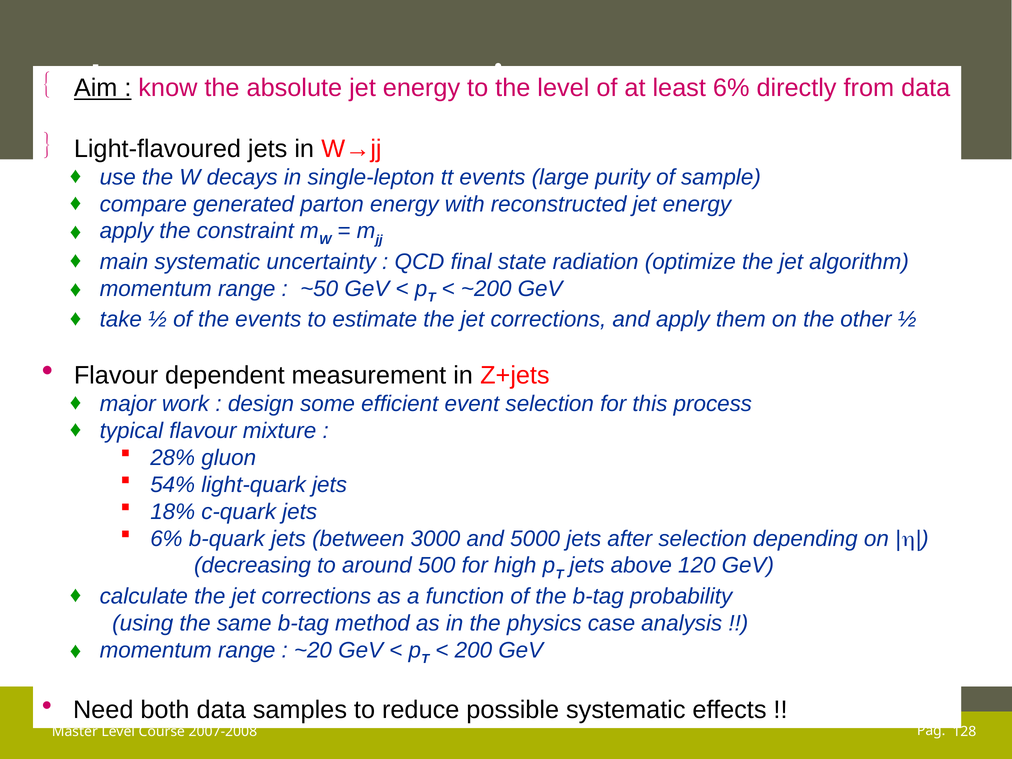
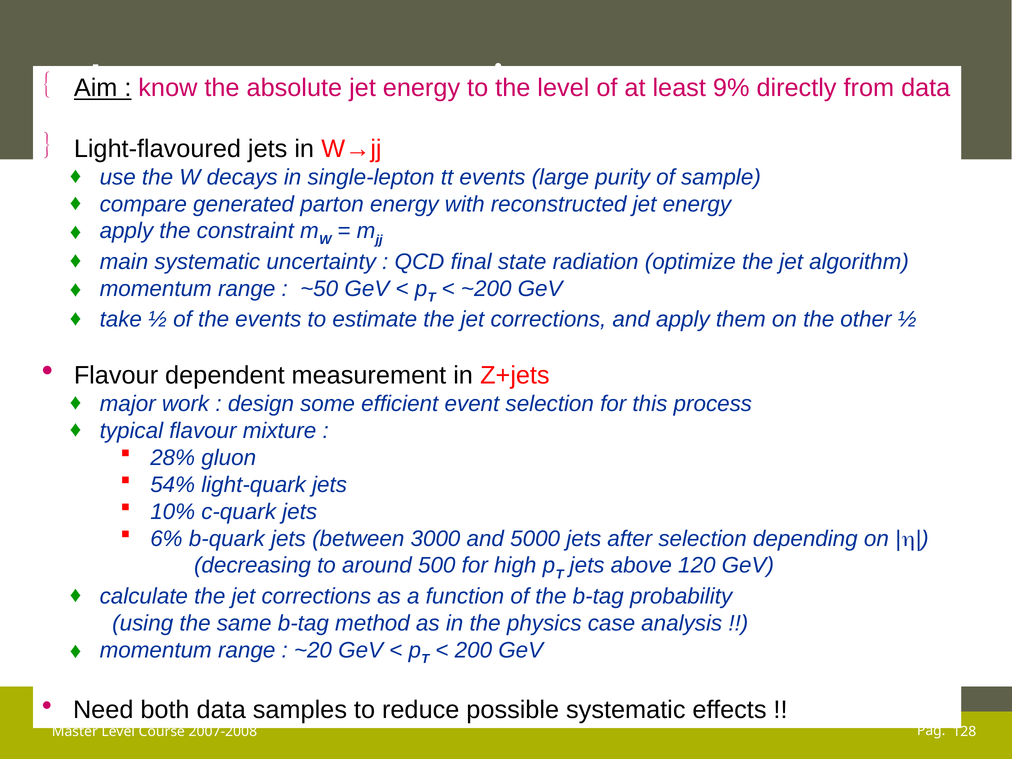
least 6%: 6% -> 9% (731, 88)
18%: 18% -> 10% (173, 512)
